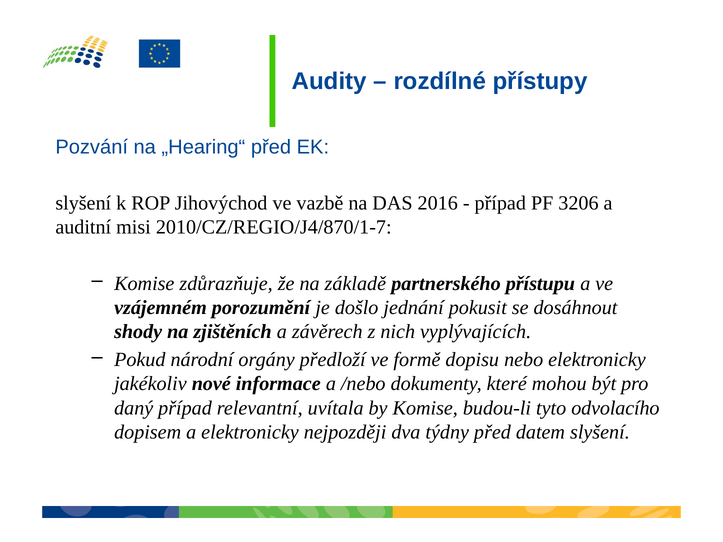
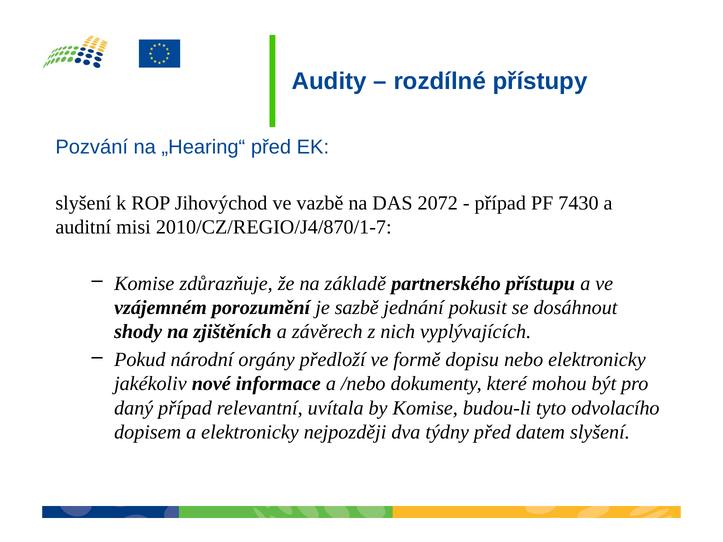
2016: 2016 -> 2072 (438, 203)
3206: 3206 -> 7430 (578, 203)
došlo: došlo -> sazbě (357, 308)
